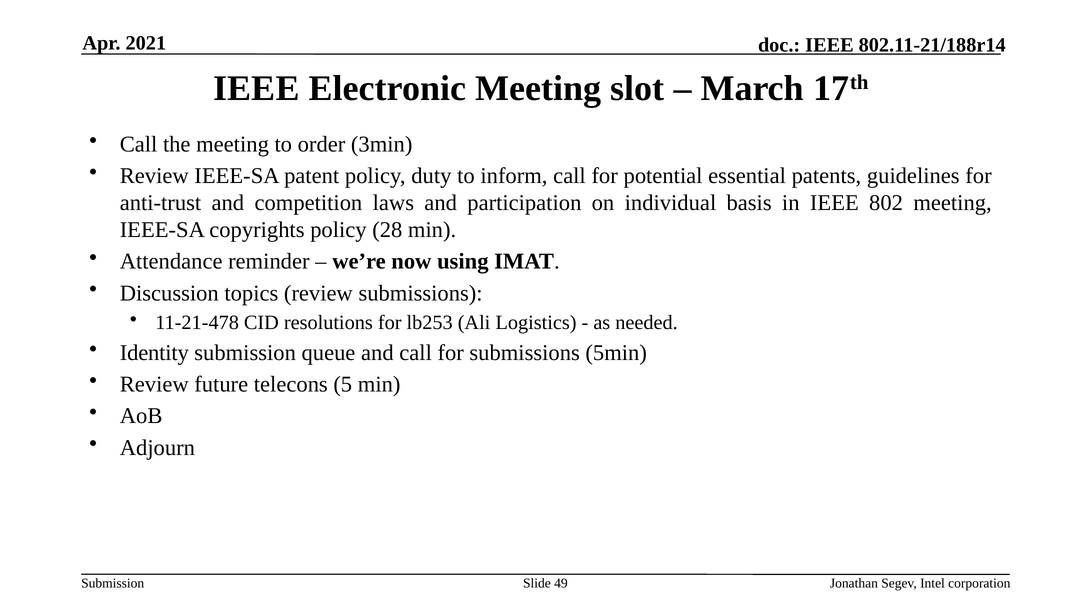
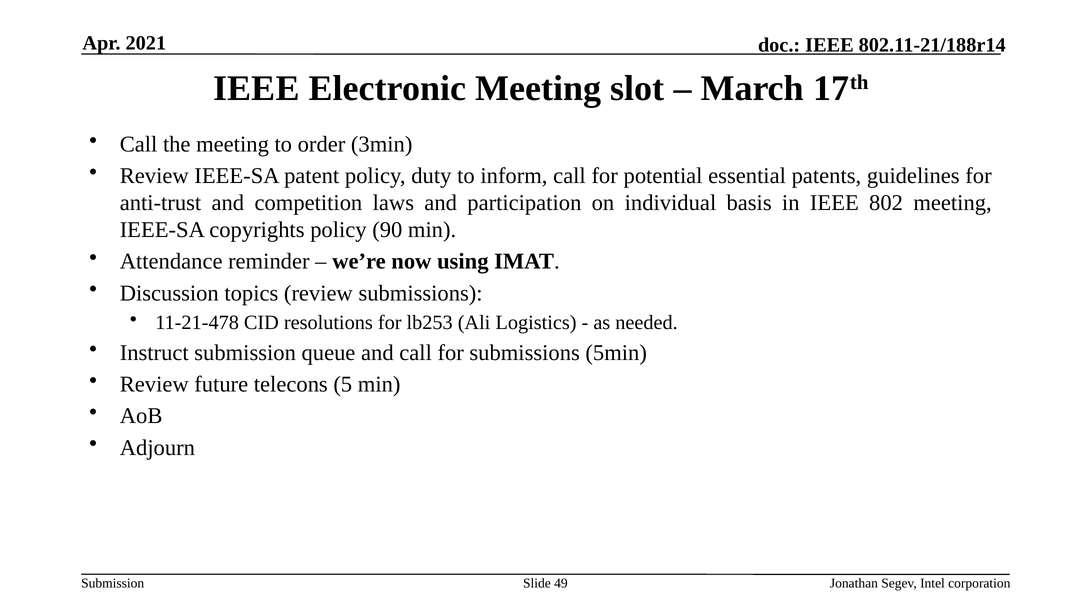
28: 28 -> 90 (387, 230)
Identity: Identity -> Instruct (154, 353)
